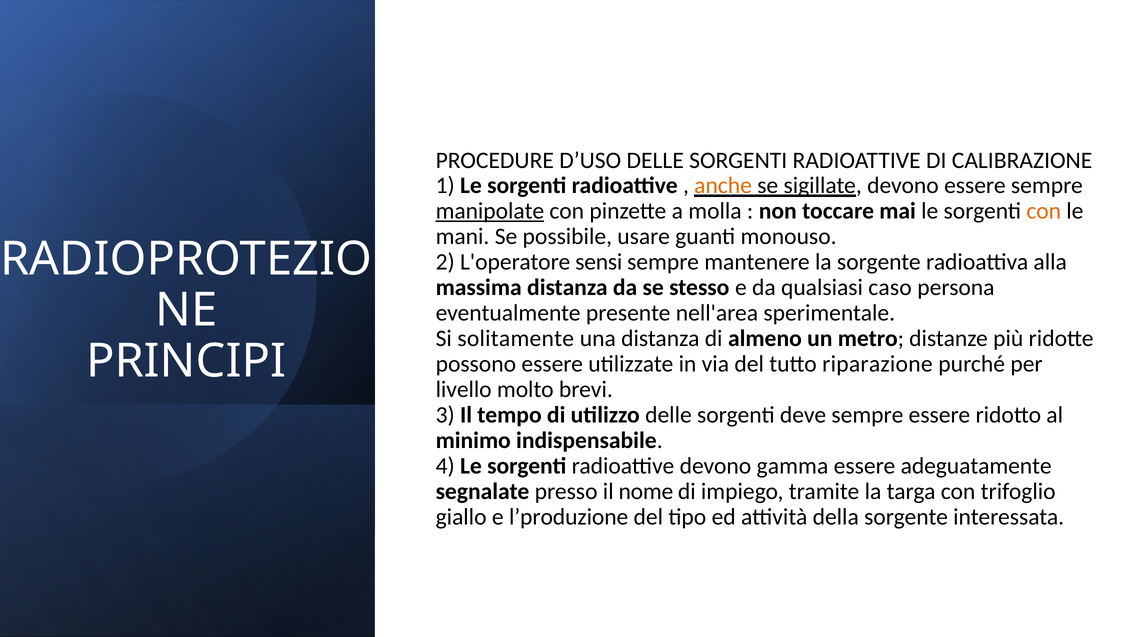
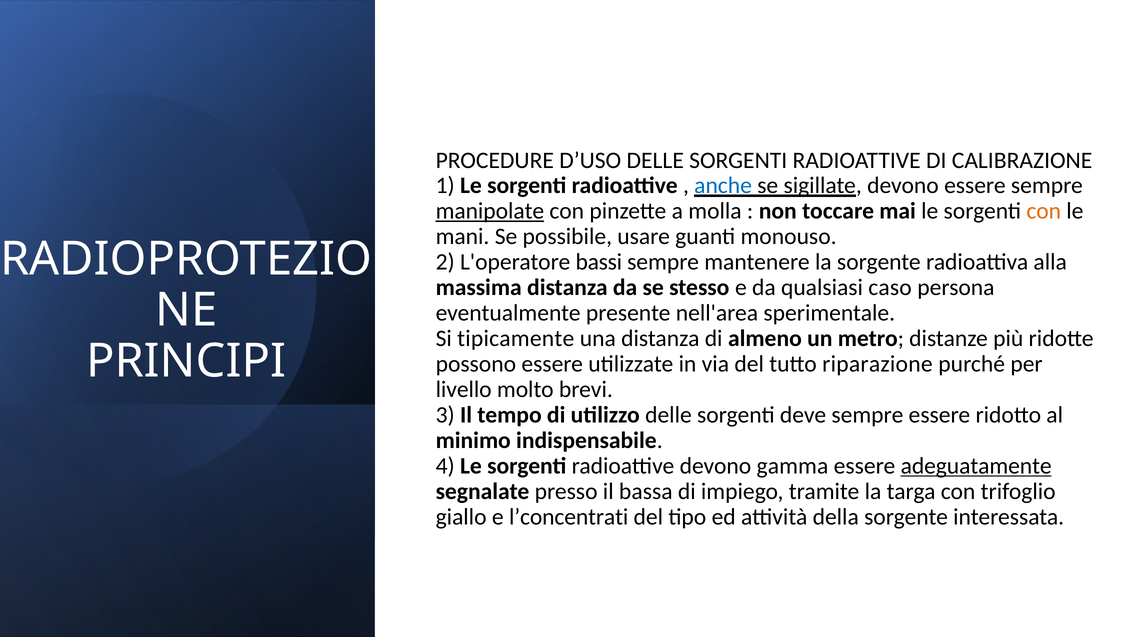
anche colour: orange -> blue (723, 186)
sensi: sensi -> bassi (599, 262)
solitamente: solitamente -> tipicamente (516, 338)
adeguatamente underline: none -> present (976, 466)
nome: nome -> bassa (646, 491)
l’produzione: l’produzione -> l’concentrati (569, 517)
